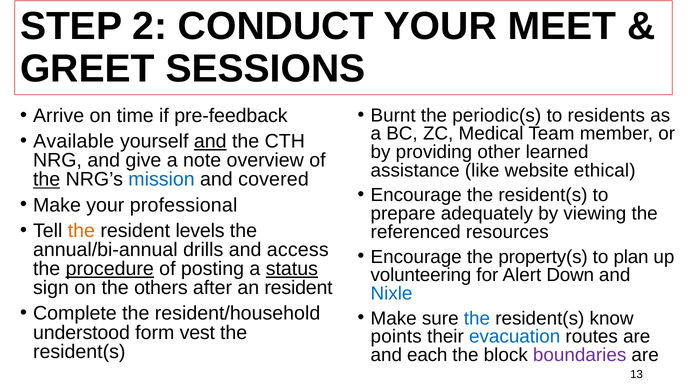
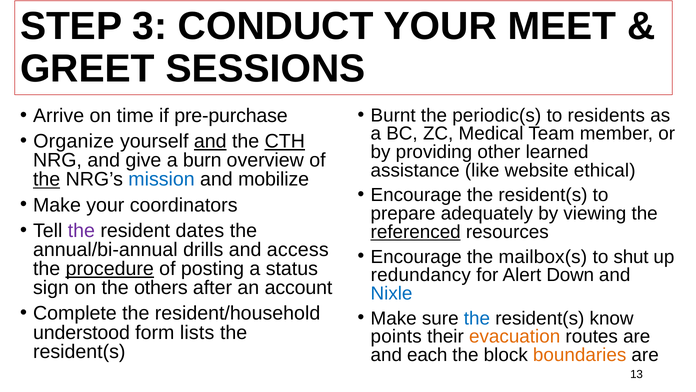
2: 2 -> 3 (150, 26)
pre-feedback: pre-feedback -> pre-purchase (231, 116)
Available: Available -> Organize (74, 141)
CTH underline: none -> present (285, 141)
note: note -> burn (202, 160)
covered: covered -> mobilize (274, 179)
professional: professional -> coordinators (184, 205)
the colour: orange -> purple (81, 230)
levels: levels -> dates (200, 230)
referenced underline: none -> present (416, 232)
property(s: property(s -> mailbox(s (543, 256)
plan: plan -> shut (631, 256)
status underline: present -> none (292, 268)
volunteering: volunteering -> redundancy (421, 275)
an resident: resident -> account (299, 288)
vest: vest -> lists (197, 332)
evacuation colour: blue -> orange (515, 336)
boundaries colour: purple -> orange (580, 355)
